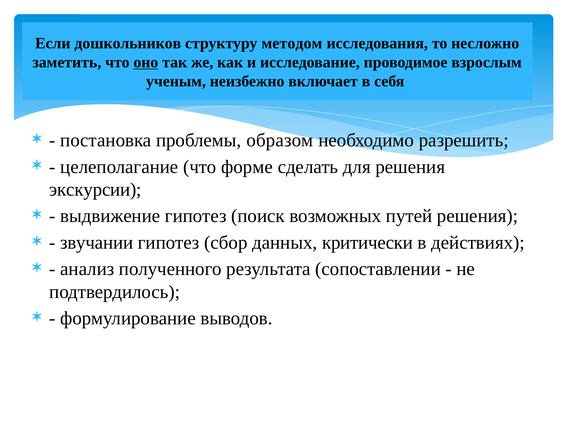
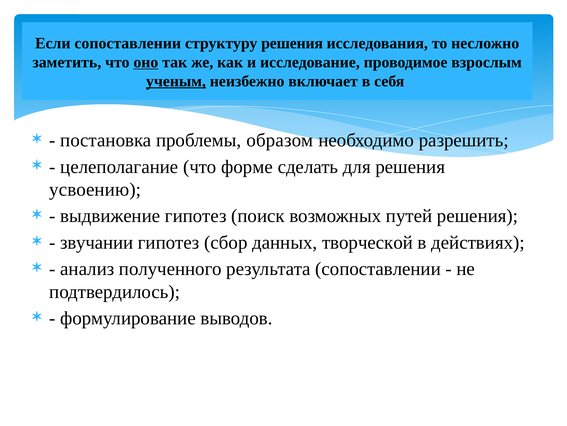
Если дошкольников: дошкольников -> сопоставлении (128, 43)
структуру методом: методом -> решения (292, 43)
ученым underline: none -> present (176, 81)
экскурсии: экскурсии -> усвоению (95, 189)
критически: критически -> творческой (367, 242)
